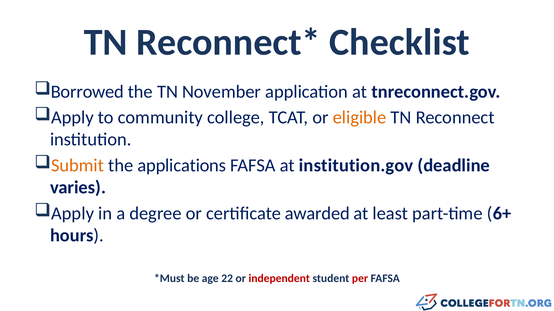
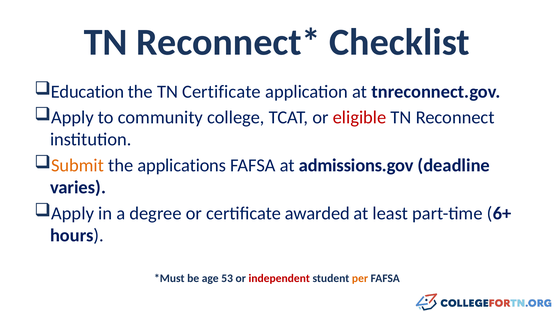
Borrowed: Borrowed -> Education (87, 92)
TN November: November -> Certificate (221, 92)
eligible colour: orange -> red (360, 118)
institution.gov: institution.gov -> admissions.gov (356, 166)
22: 22 -> 53 (227, 279)
per colour: red -> orange (360, 279)
